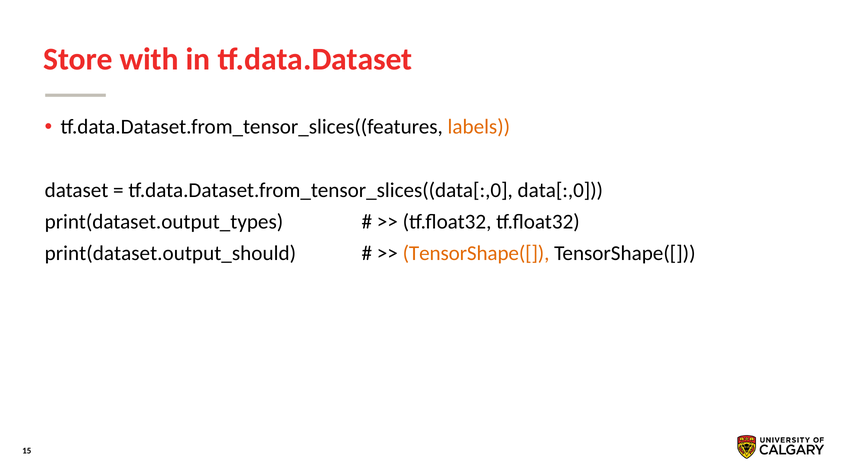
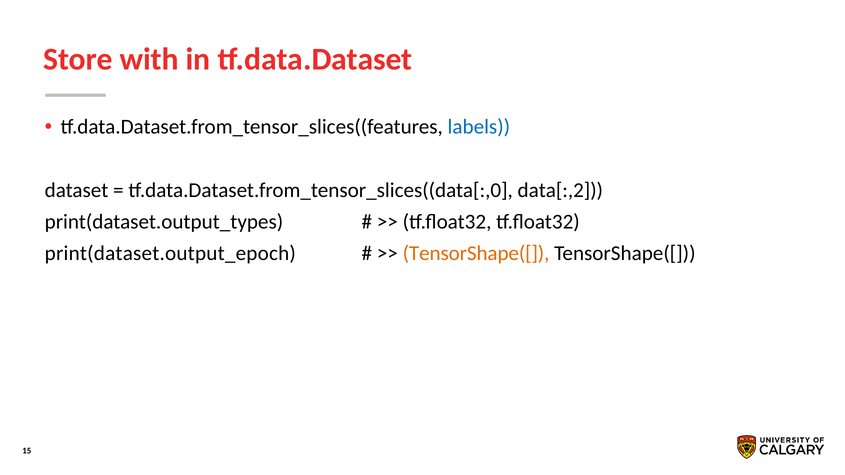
labels colour: orange -> blue (479, 127)
data[:,0: data[:,0 -> data[:,2 (560, 190)
print(dataset.output_should: print(dataset.output_should -> print(dataset.output_epoch (170, 254)
